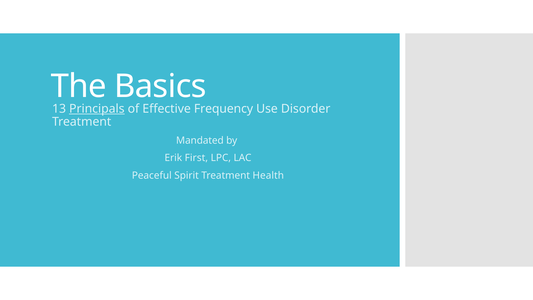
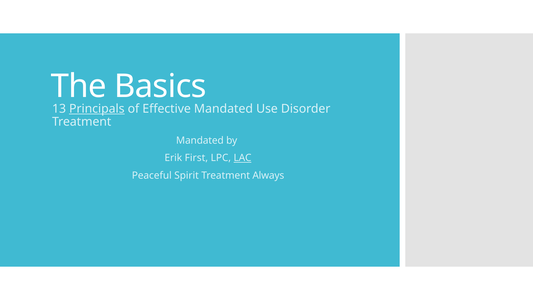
Frequency: Frequency -> Mandated (223, 109)
LAC underline: none -> present (243, 158)
Health: Health -> Always (268, 175)
